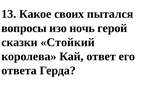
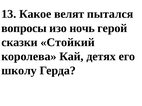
своих: своих -> велят (69, 14)
ответ: ответ -> детях (101, 57)
ответа: ответа -> школу (19, 71)
